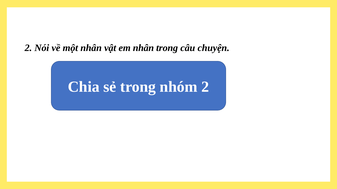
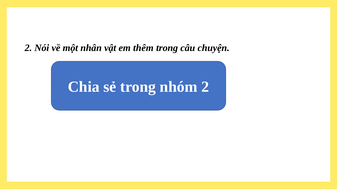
em nhân: nhân -> thêm (143, 48)
